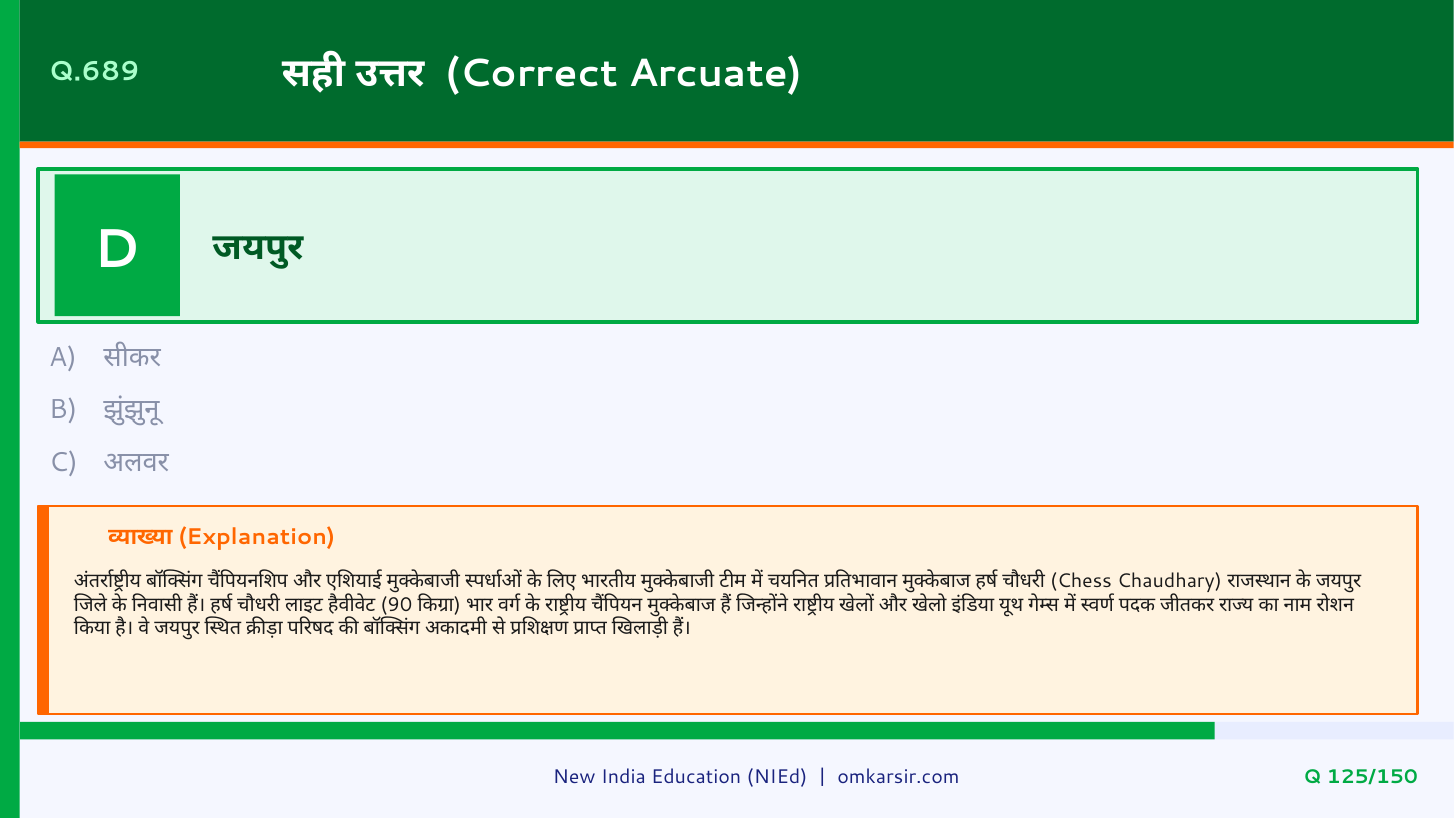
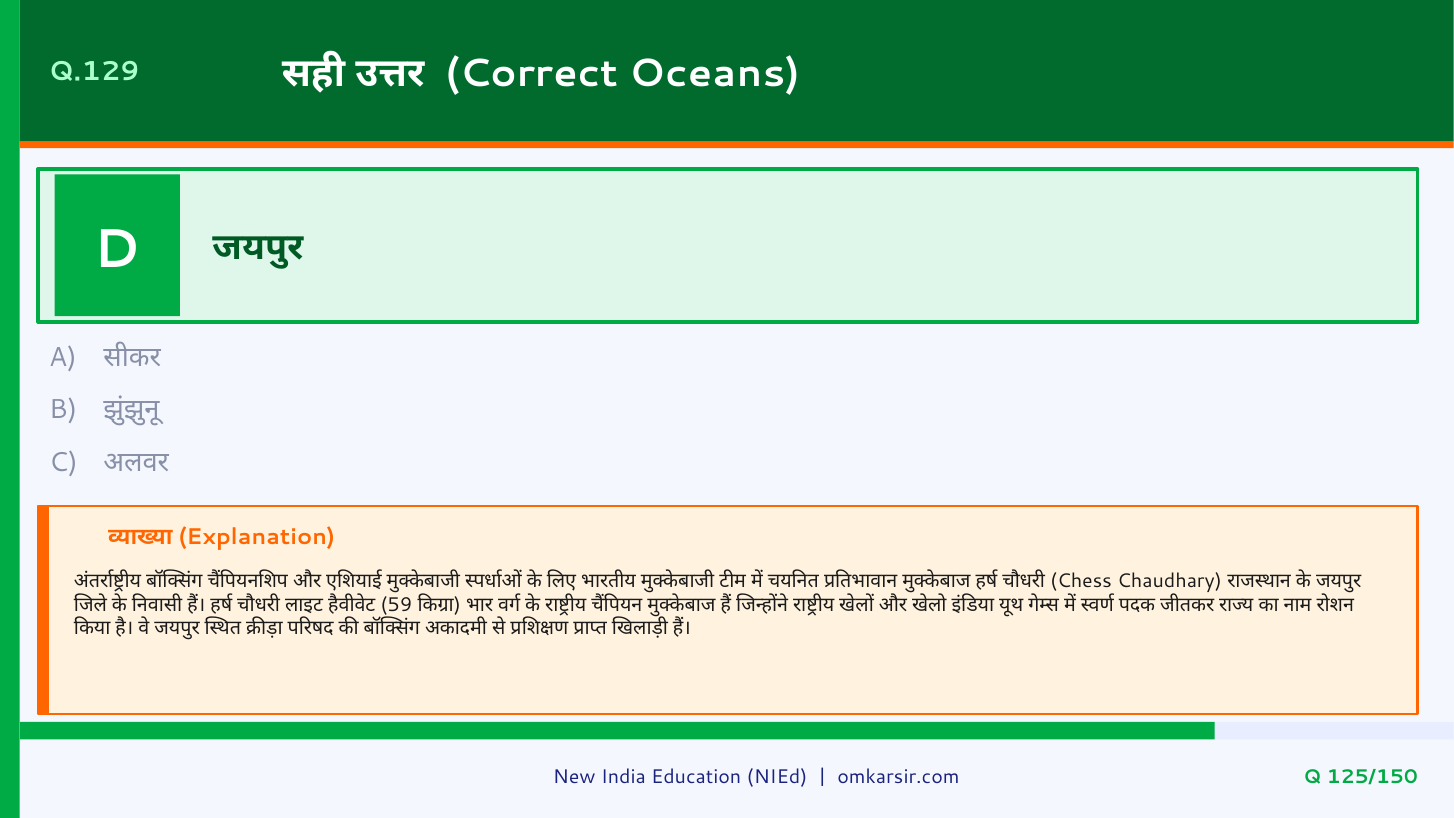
Q.689: Q.689 -> Q.129 (94, 72)
Arcuate: Arcuate -> Oceans (715, 74)
90: 90 -> 59 (396, 605)
